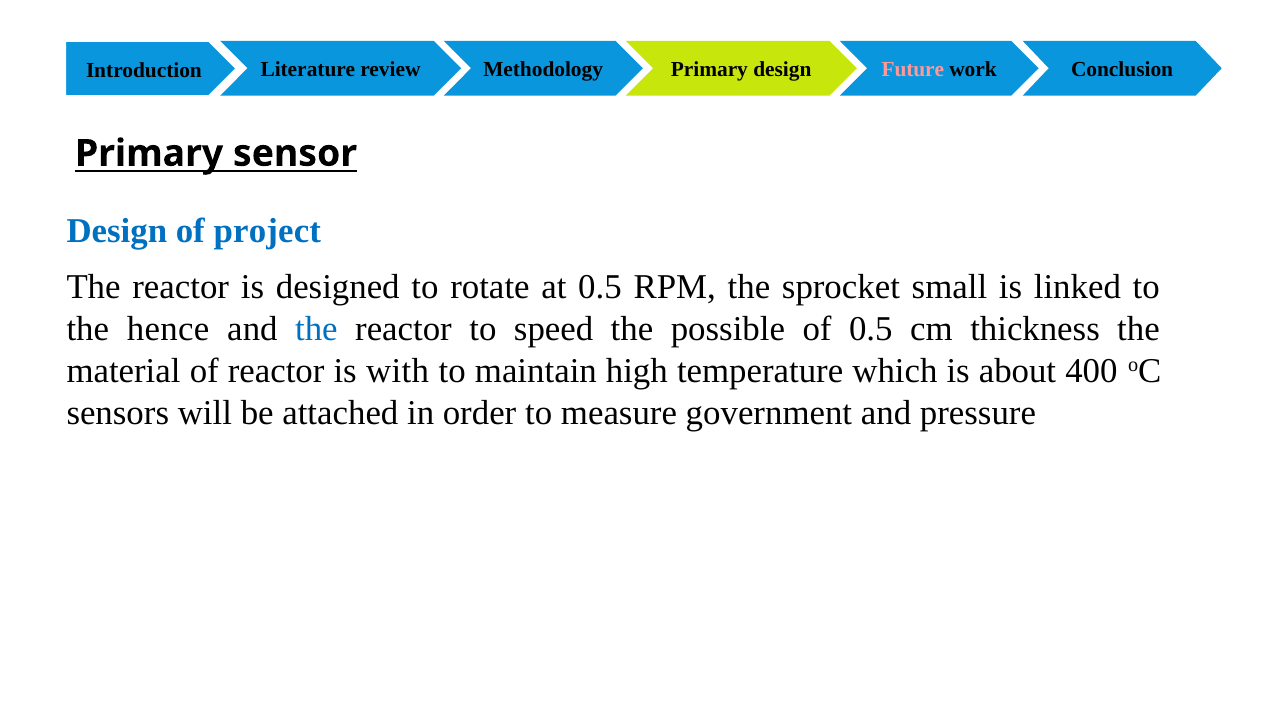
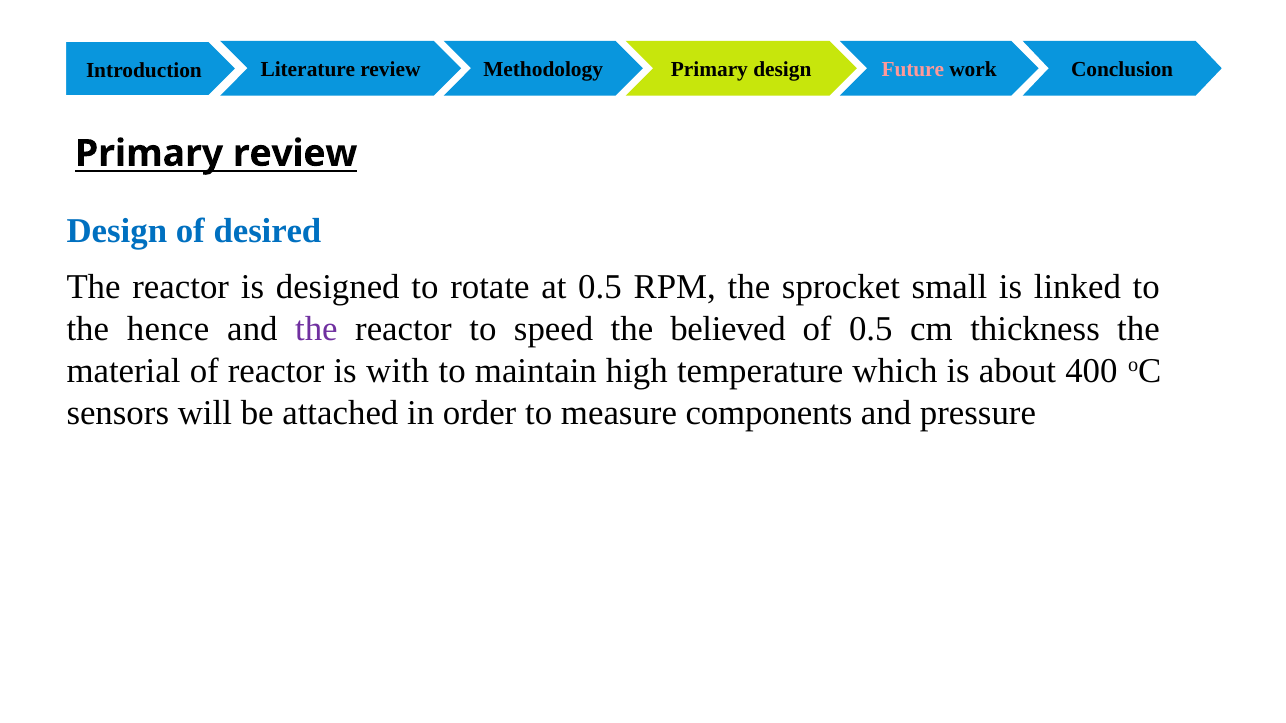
Primary sensor: sensor -> review (295, 153)
project: project -> desired (268, 231)
the colour: blue -> purple (316, 329)
possible: possible -> believed (728, 329)
government: government -> components (769, 413)
